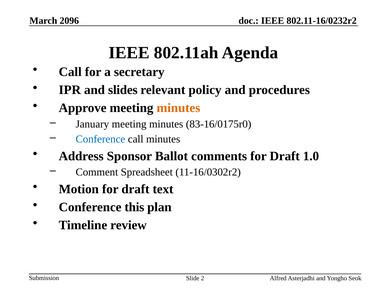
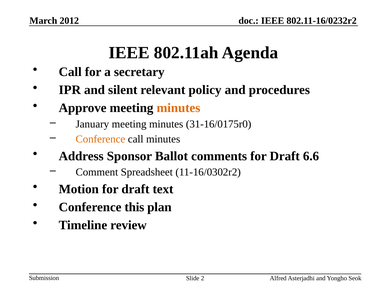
2096: 2096 -> 2012 (69, 21)
slides: slides -> silent (123, 90)
83-16/0175r0: 83-16/0175r0 -> 31-16/0175r0 (219, 124)
Conference colour: blue -> orange (100, 139)
1.0: 1.0 -> 6.6 (311, 156)
